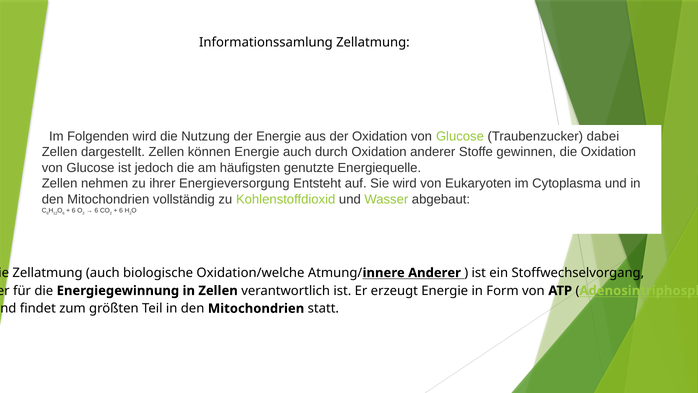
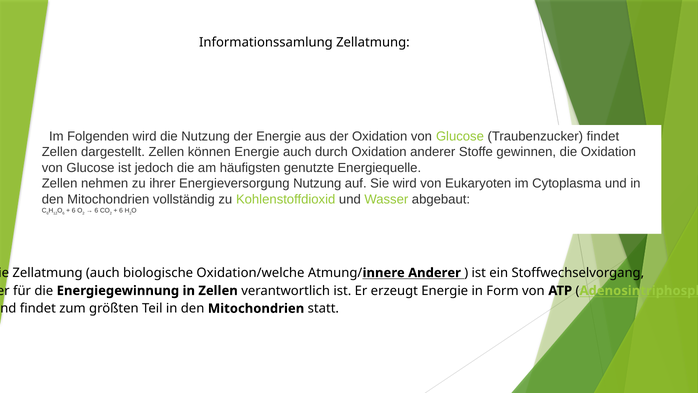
Traubenzucker dabei: dabei -> findet (603, 136)
Energieversorgung Entsteht: Entsteht -> Nutzung (317, 183)
